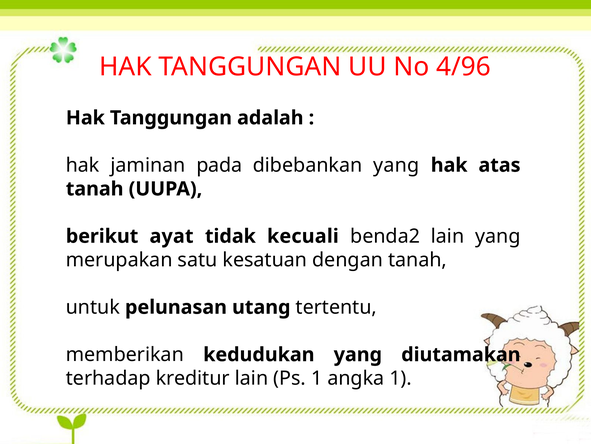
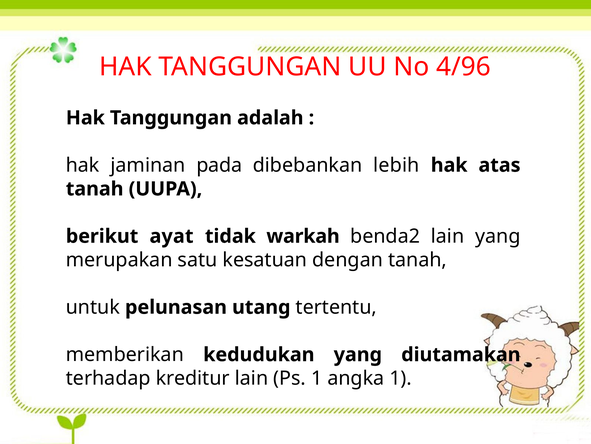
dibebankan yang: yang -> lebih (396, 165)
kecuali: kecuali -> warkah (303, 236)
